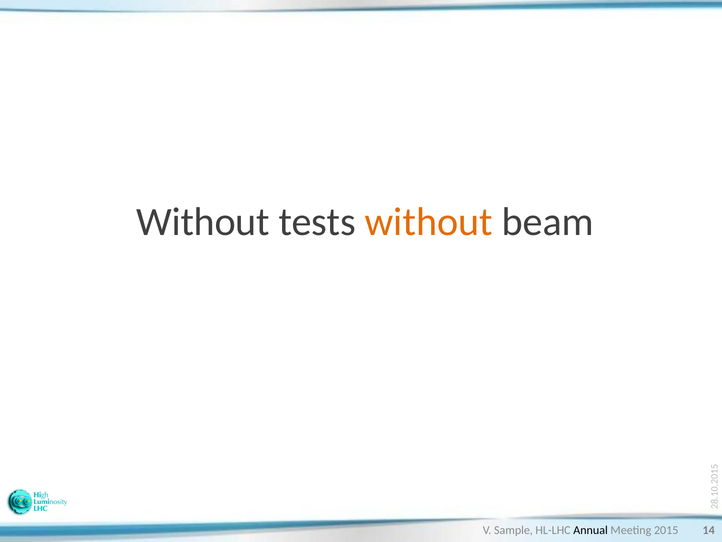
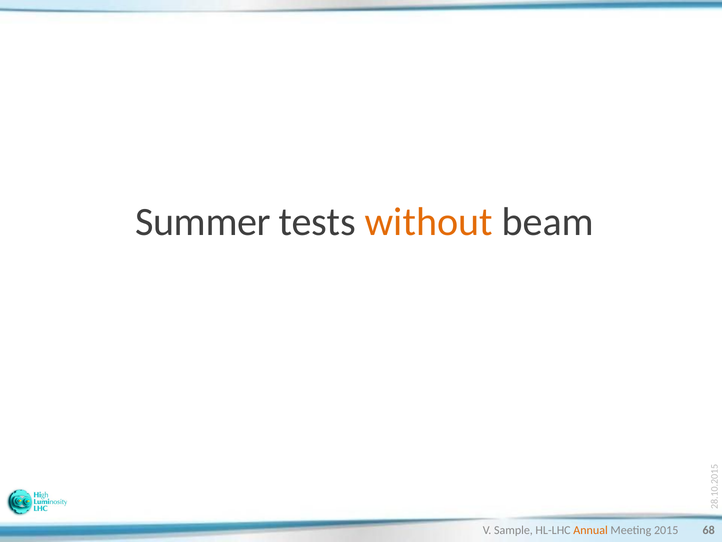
Without: Without -> Summer (203, 222)
Annual colour: black -> orange (591, 530)
14: 14 -> 68 (709, 530)
